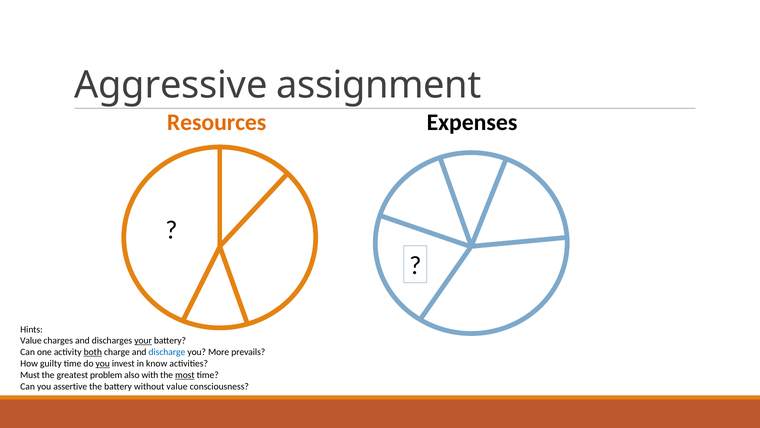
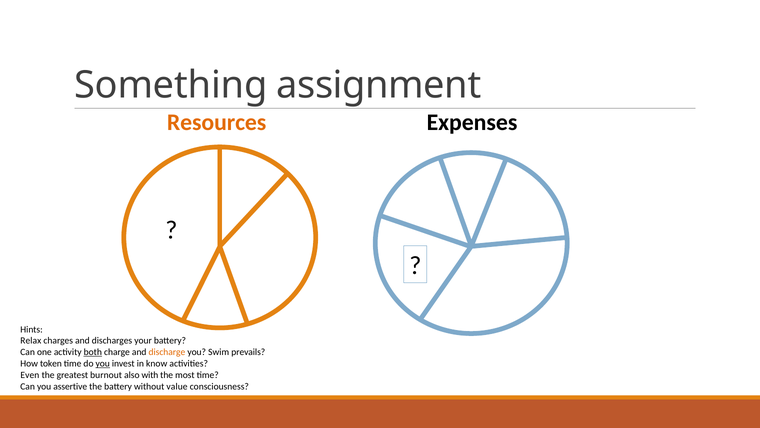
Aggressive: Aggressive -> Something (171, 85)
Value: Value -> Relax (31, 340)
your underline: present -> none (143, 340)
discharge colour: blue -> orange (167, 352)
More: More -> Swim (219, 352)
guilty: guilty -> token (51, 363)
Must: Must -> Even (30, 375)
problem: problem -> burnout (106, 375)
most underline: present -> none (185, 375)
